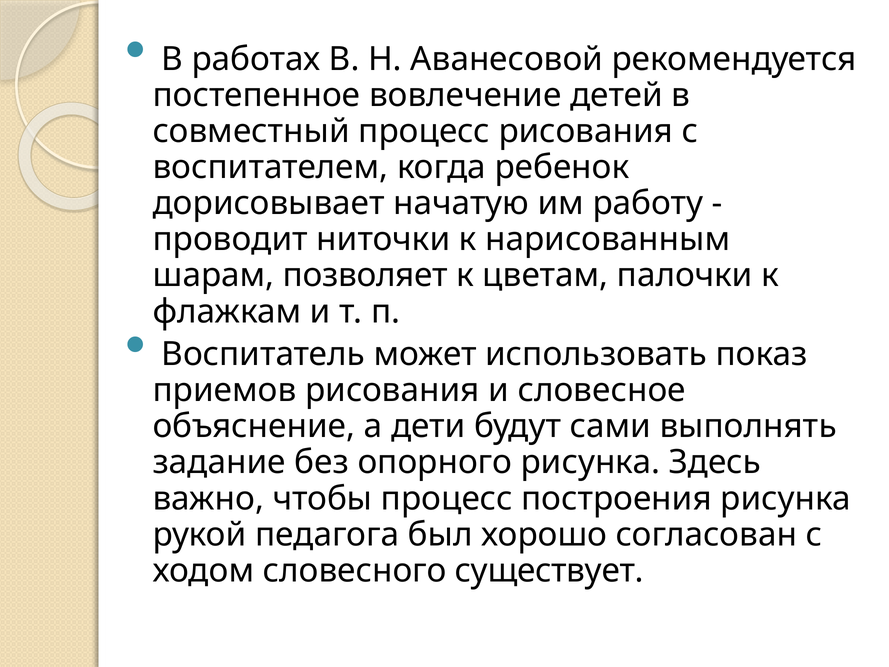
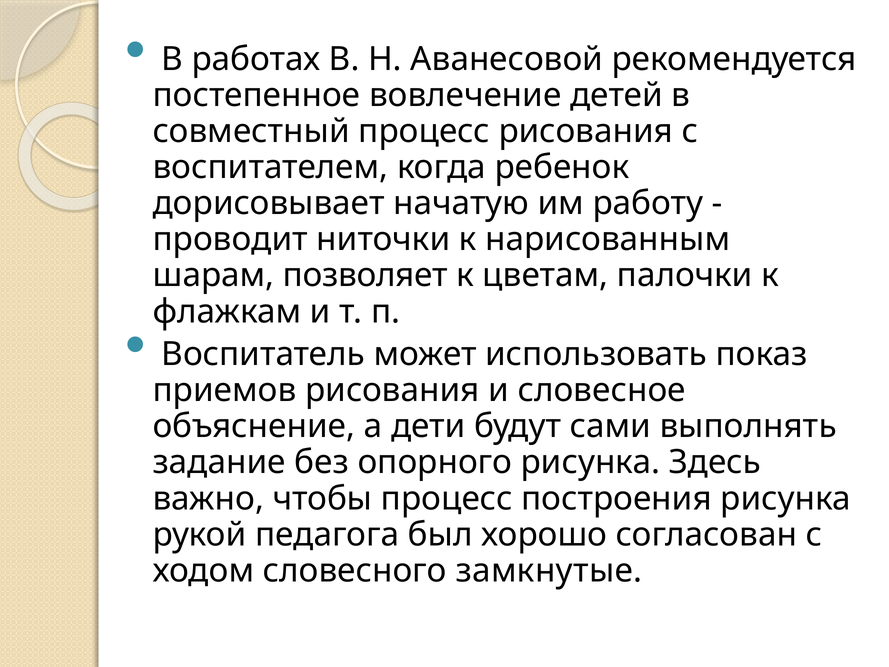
существует: существует -> замкнутые (549, 570)
